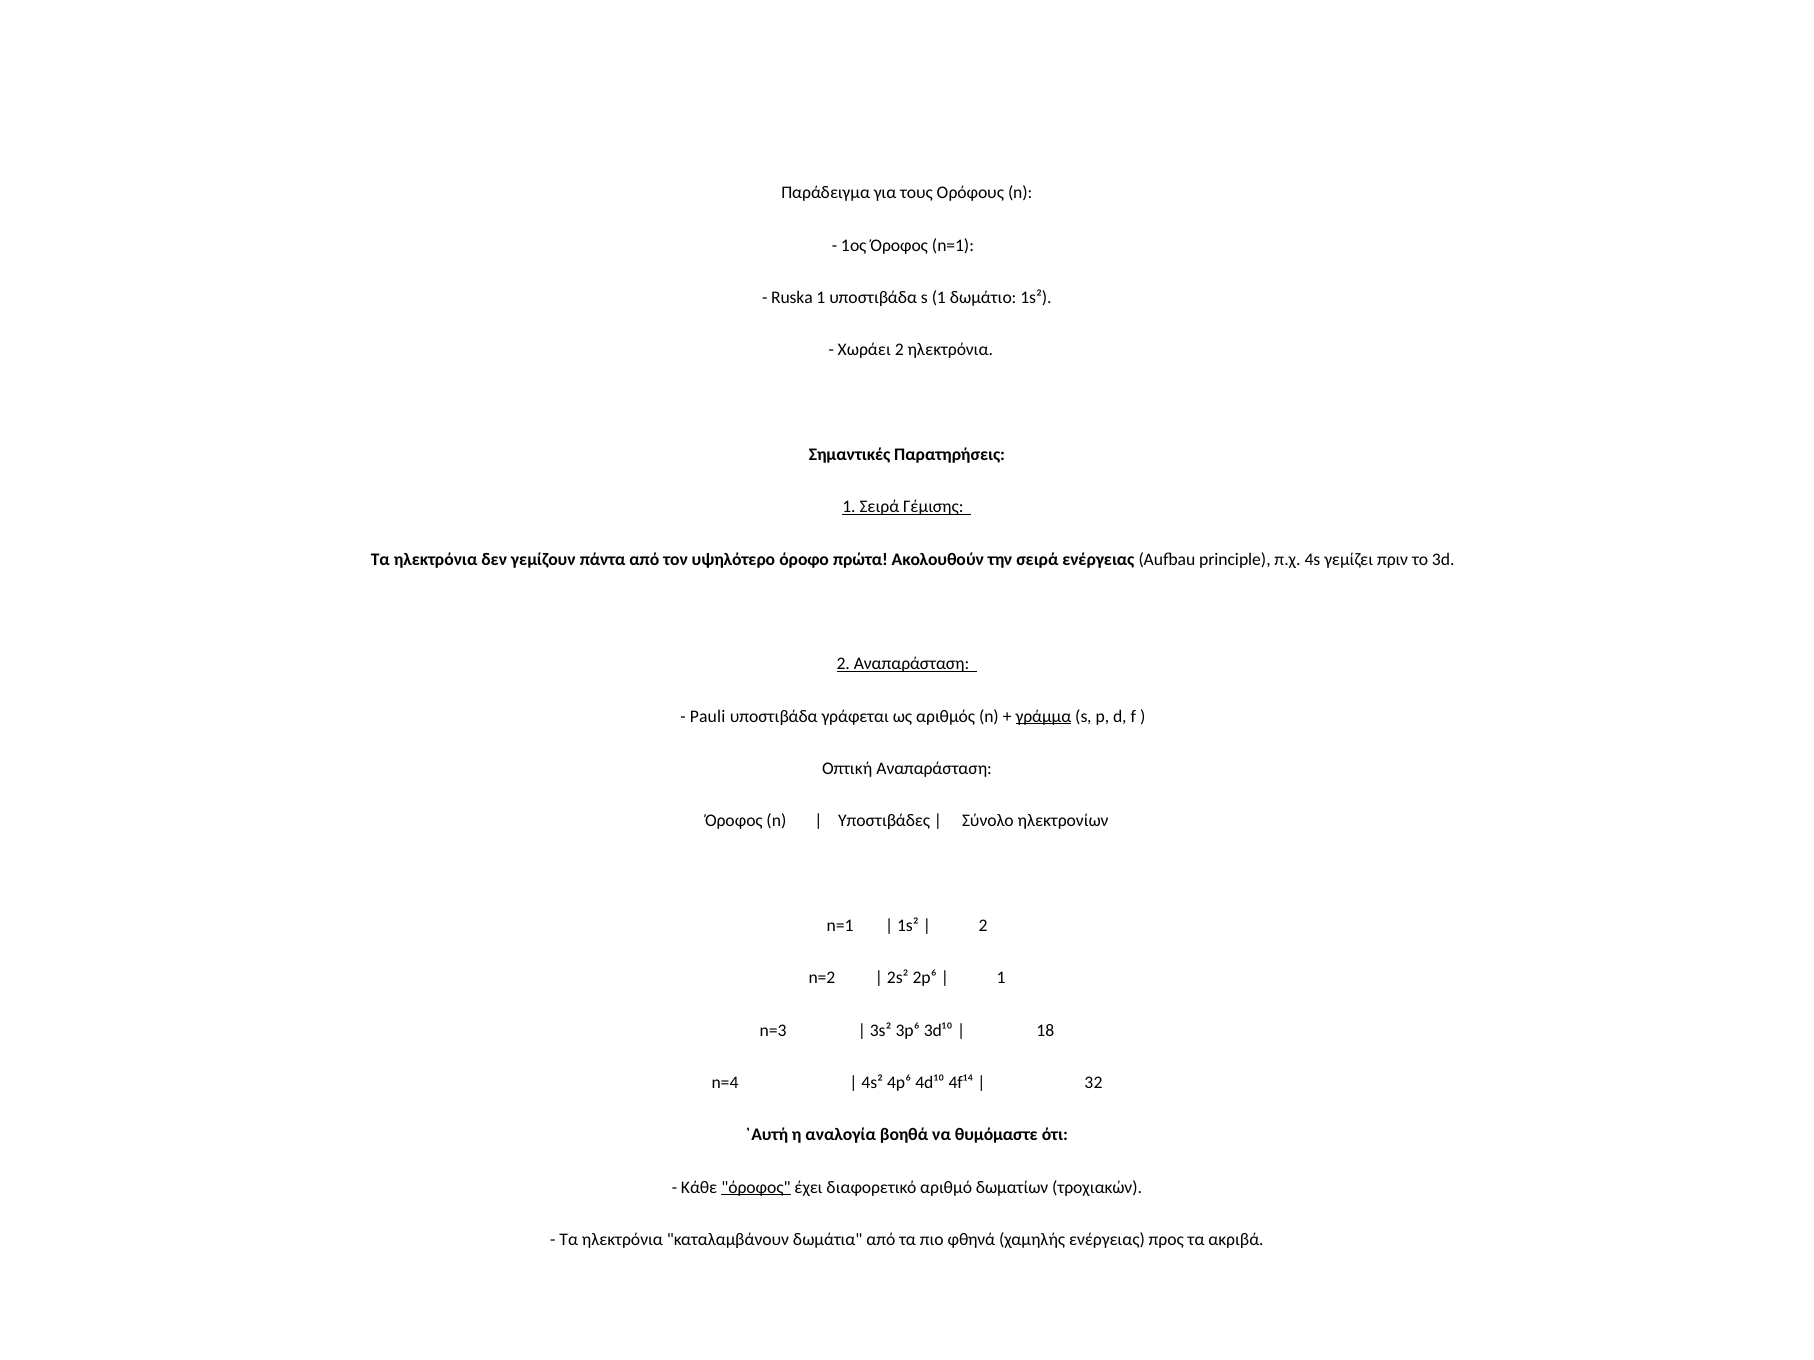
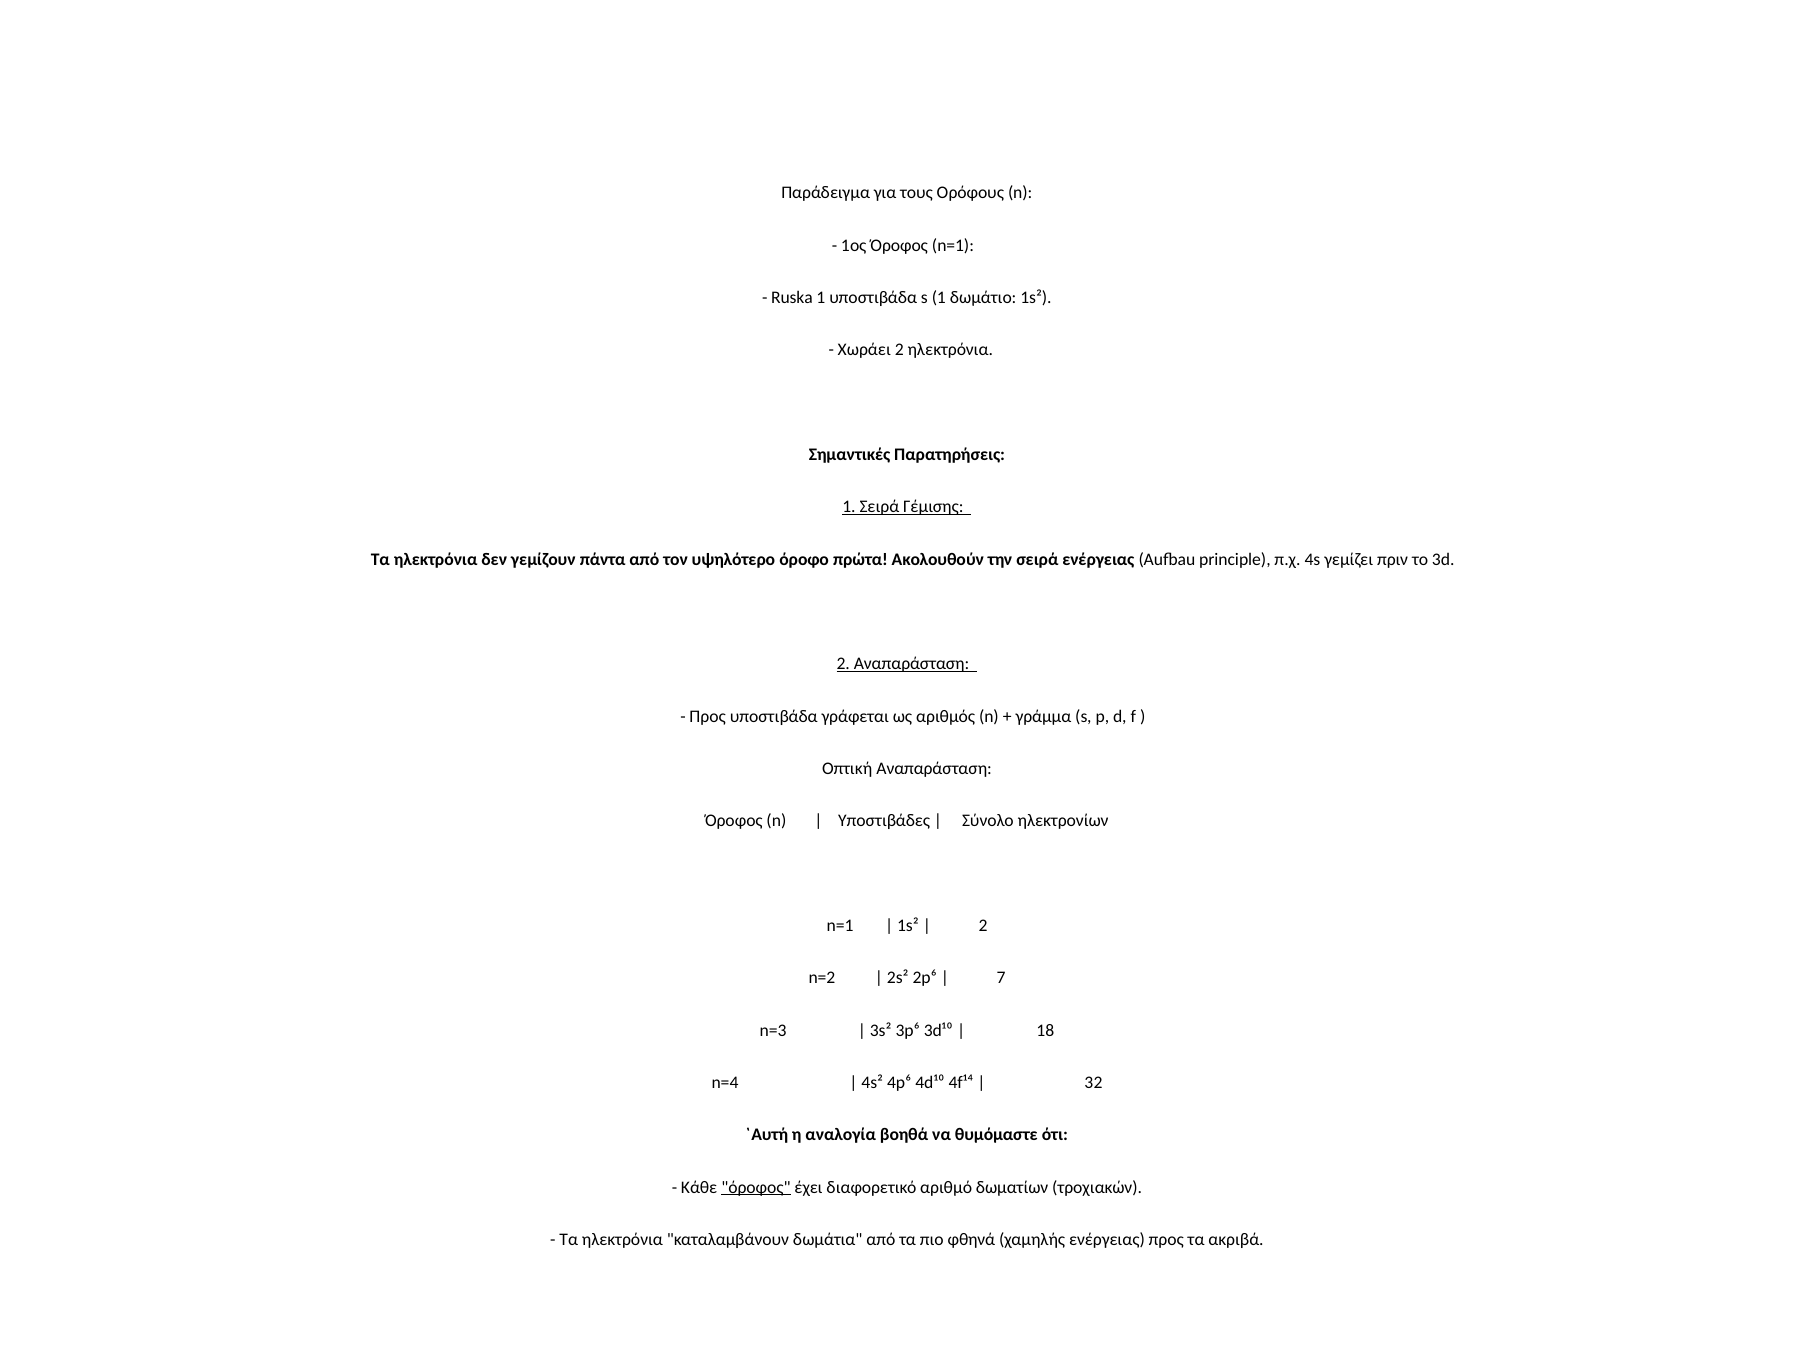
Pauli: Pauli -> Προς (708, 717)
γράμμα underline: present -> none (1043, 717)
1: 1 -> 7 (1001, 978)
